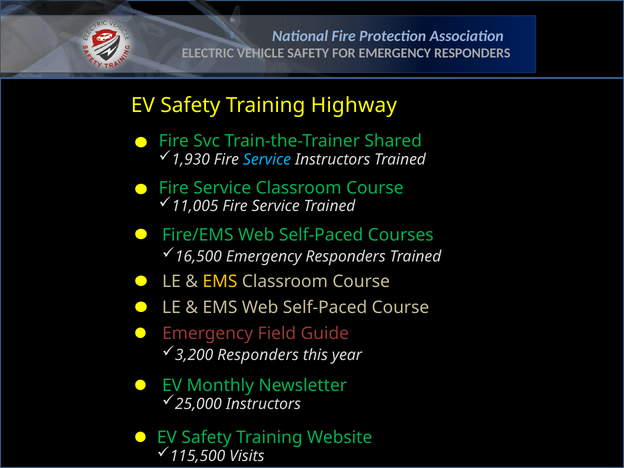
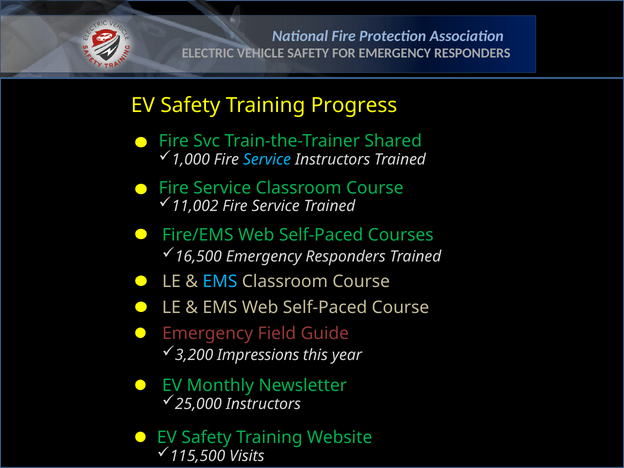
Highway: Highway -> Progress (354, 105)
1,930: 1,930 -> 1,000 (191, 159)
11,005: 11,005 -> 11,002 (195, 206)
EMS colour: yellow -> light blue (220, 282)
3,200 Responders: Responders -> Impressions (258, 355)
